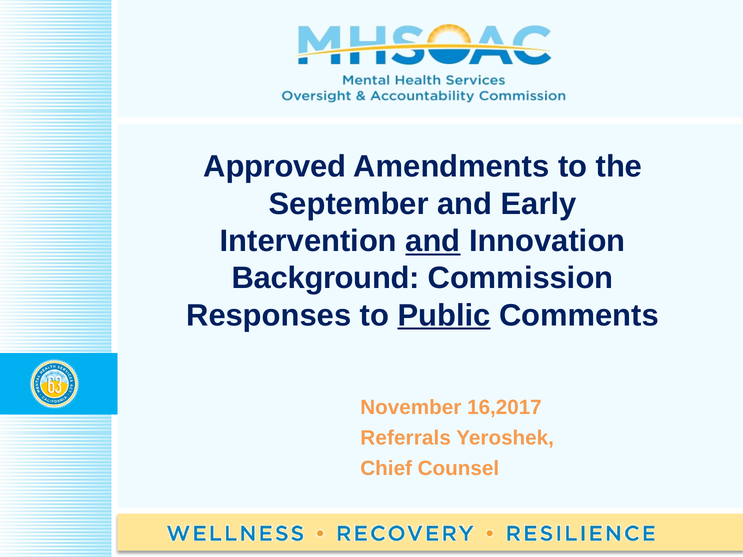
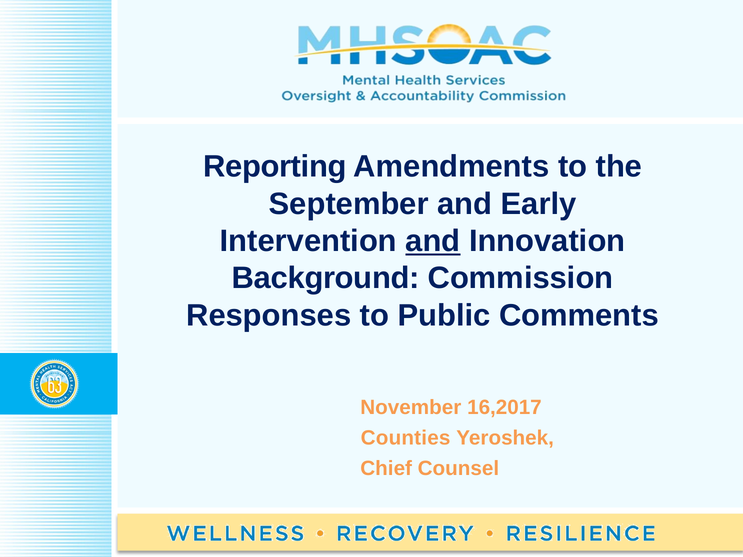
Approved: Approved -> Reporting (275, 167)
Public underline: present -> none (444, 315)
Referrals: Referrals -> Counties (406, 438)
